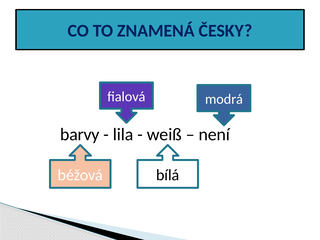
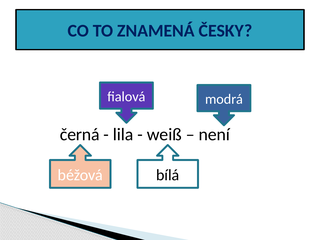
barvy: barvy -> černá (80, 135)
